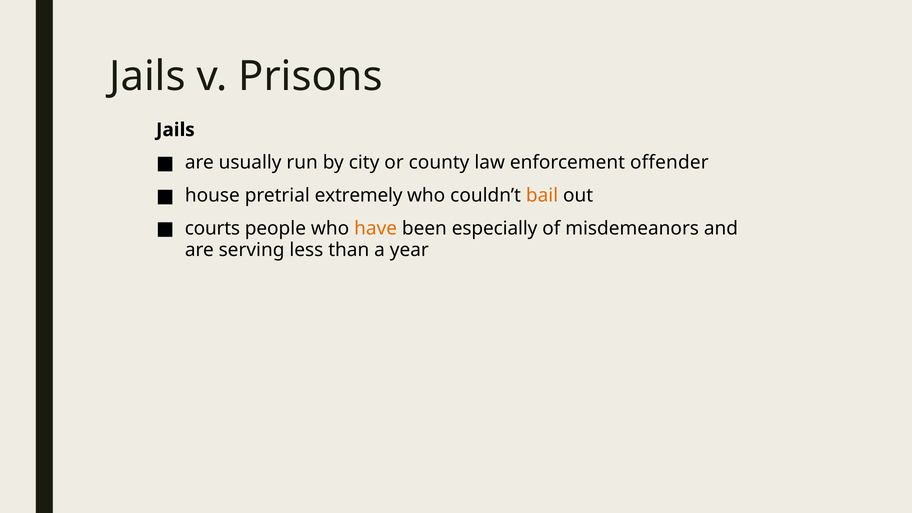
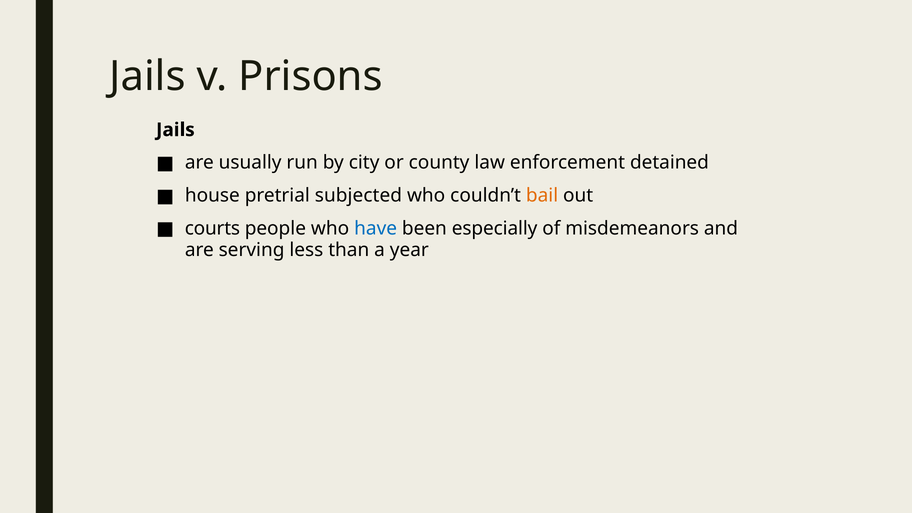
offender: offender -> detained (669, 163)
extremely: extremely -> subjected (358, 196)
have colour: orange -> blue (376, 228)
